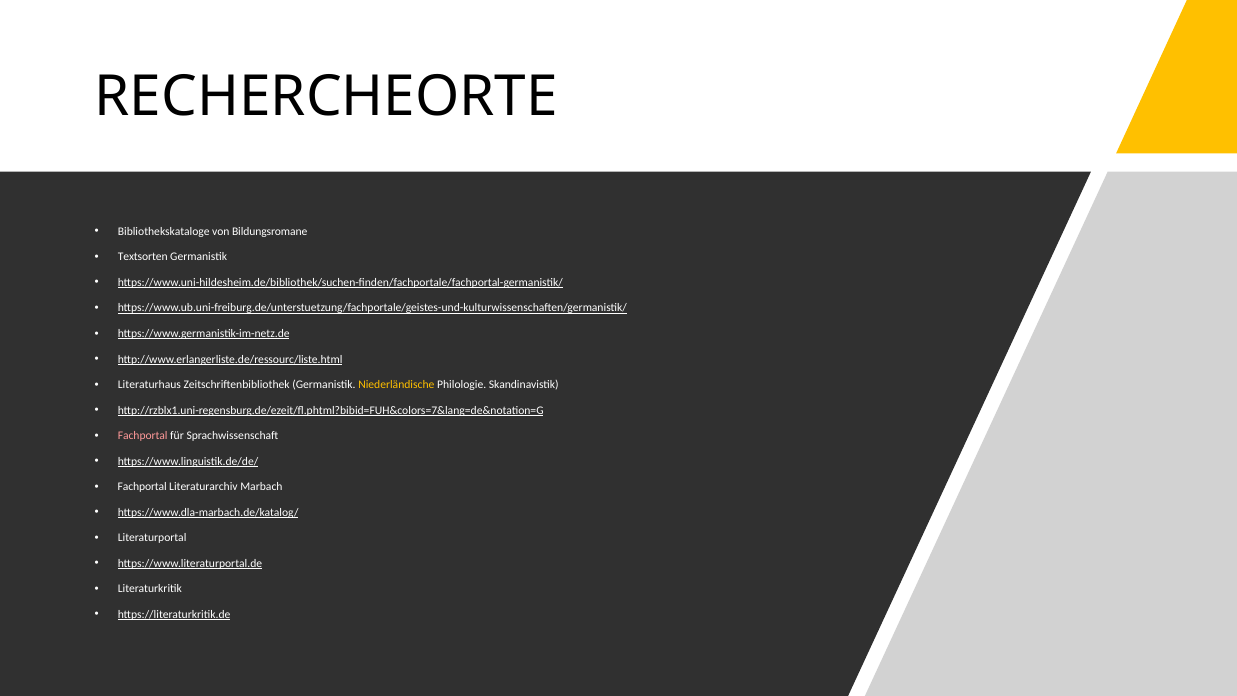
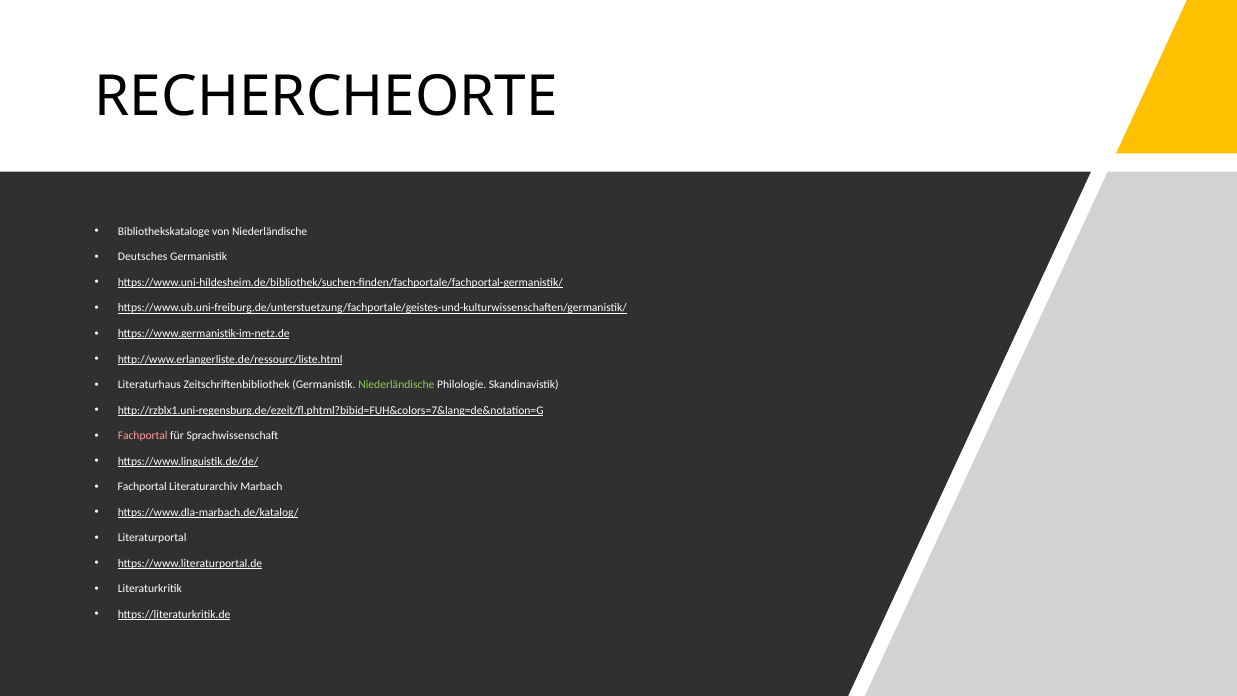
von Bildungsromane: Bildungsromane -> Niederländische (270, 231)
Textsorten: Textsorten -> Deutsches (143, 257)
Niederländische colour: yellow -> light green (396, 385)
